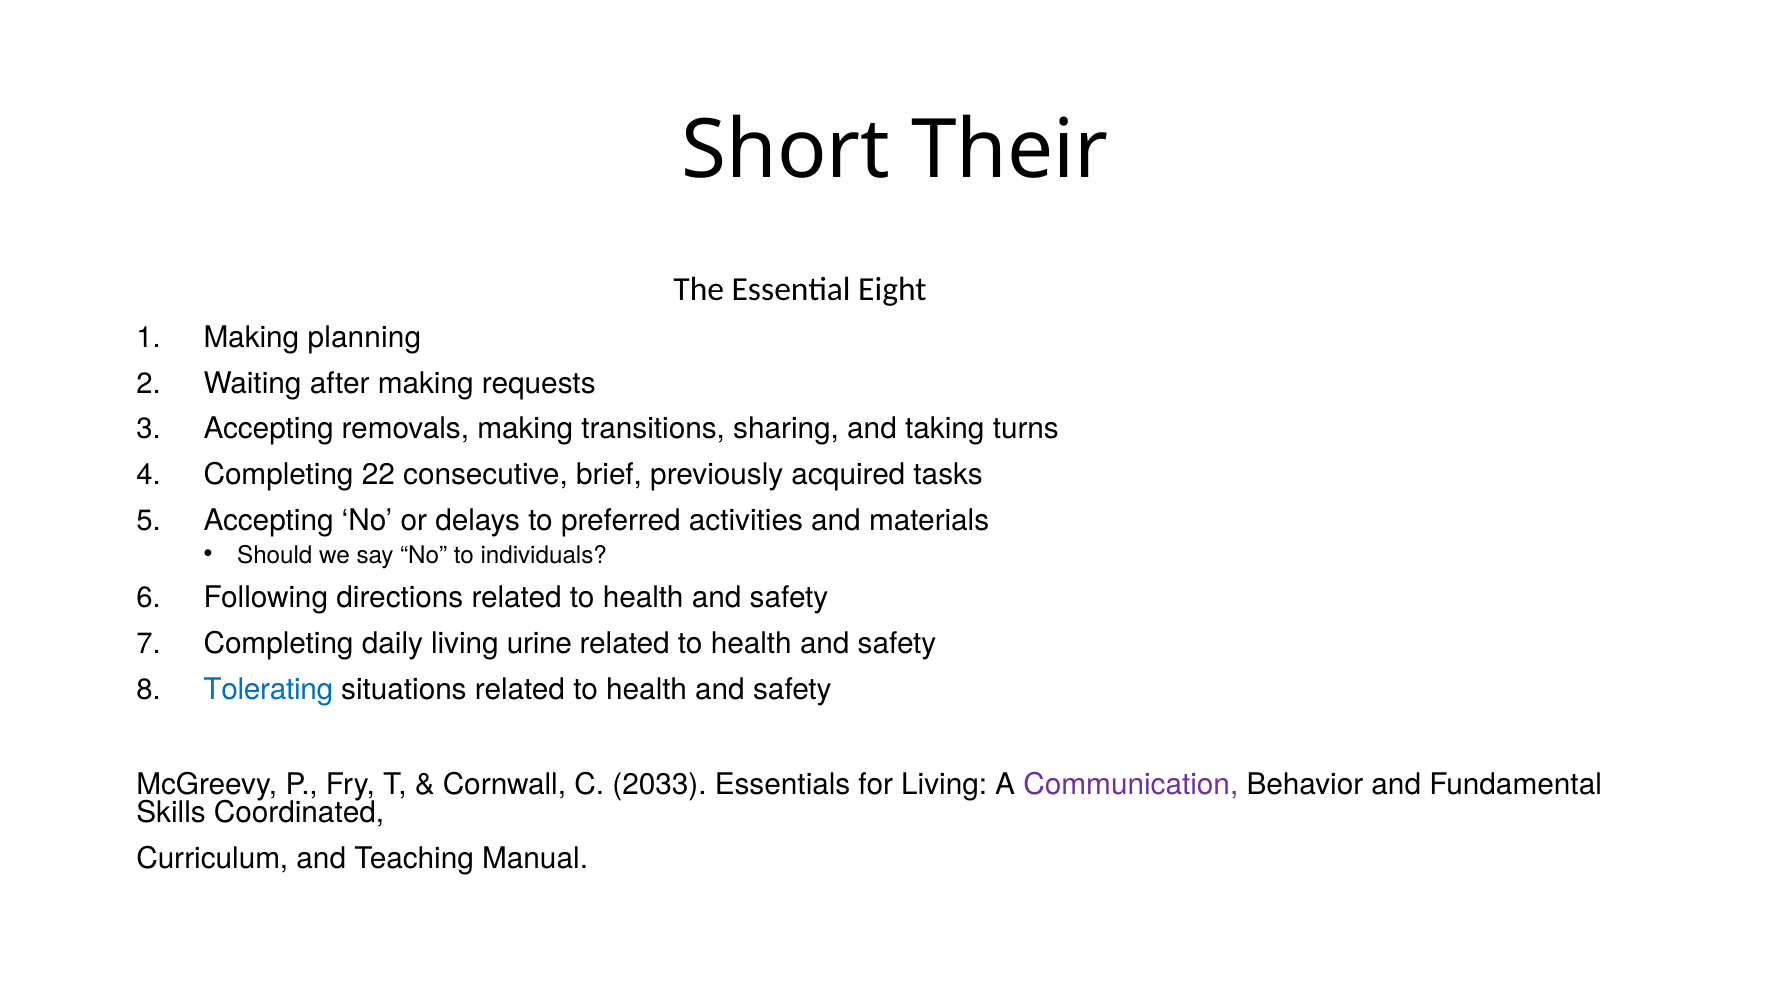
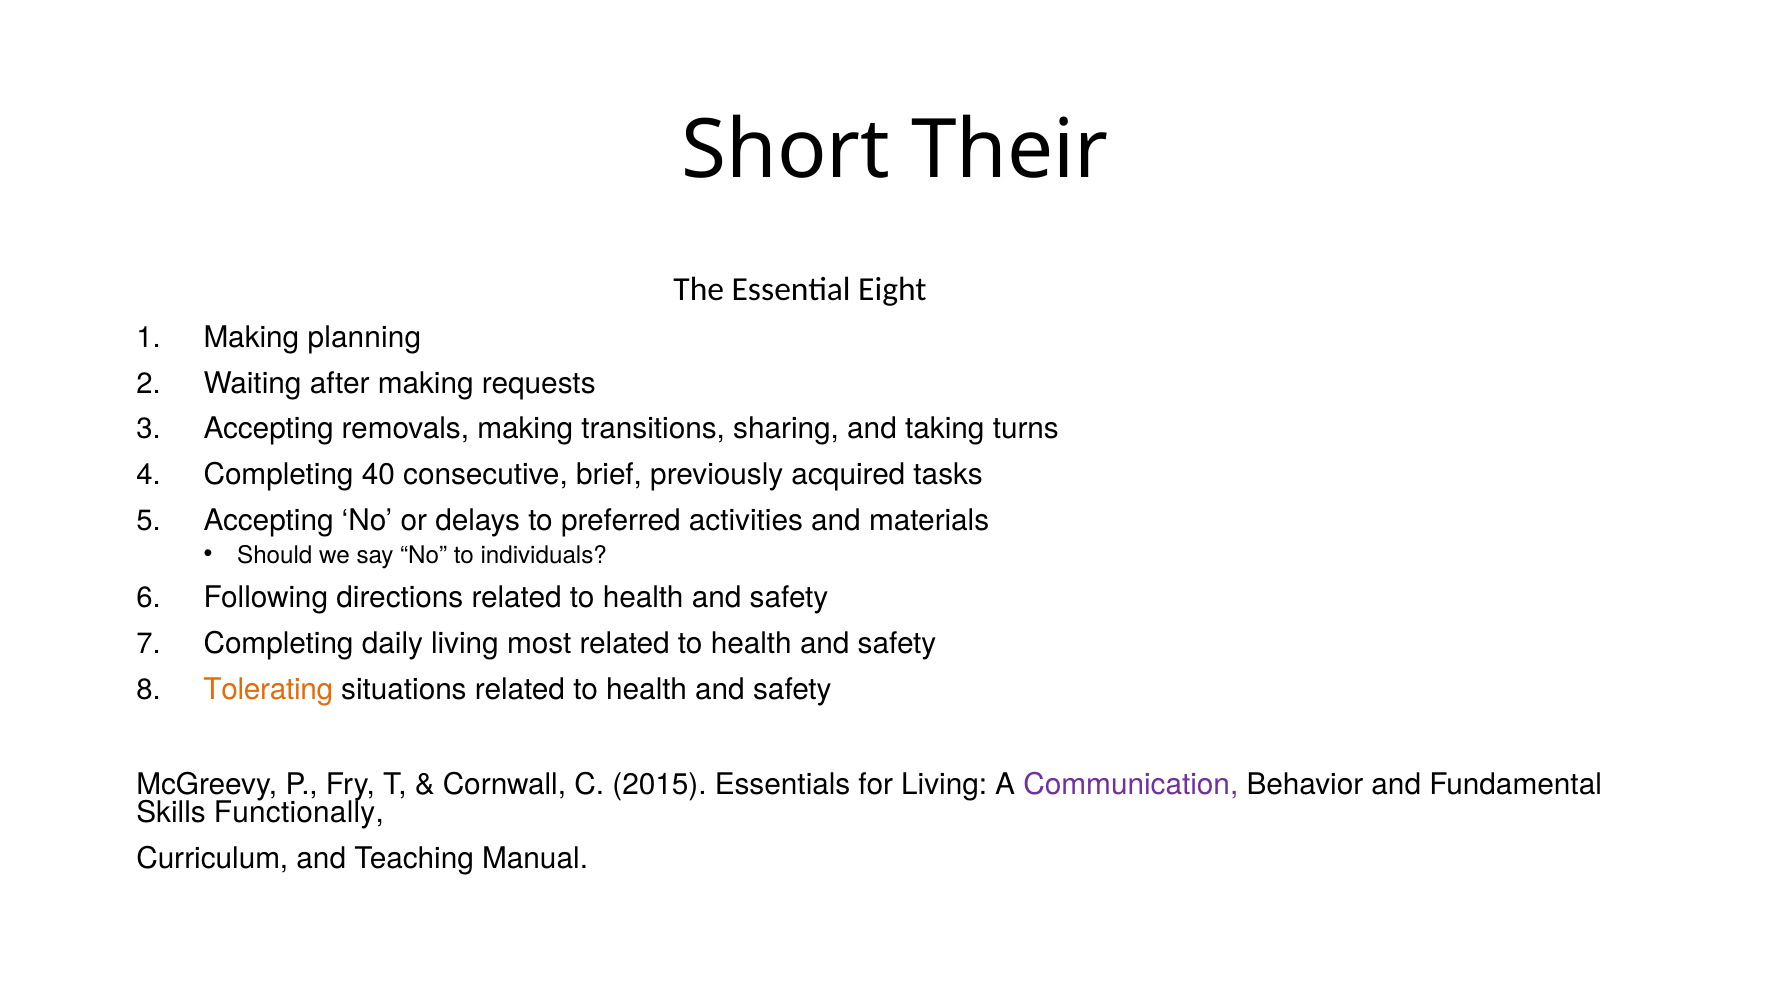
22: 22 -> 40 (378, 475)
urine: urine -> most (539, 644)
Tolerating colour: blue -> orange (268, 689)
2033: 2033 -> 2015 (660, 784)
Coordinated: Coordinated -> Functionally (299, 813)
